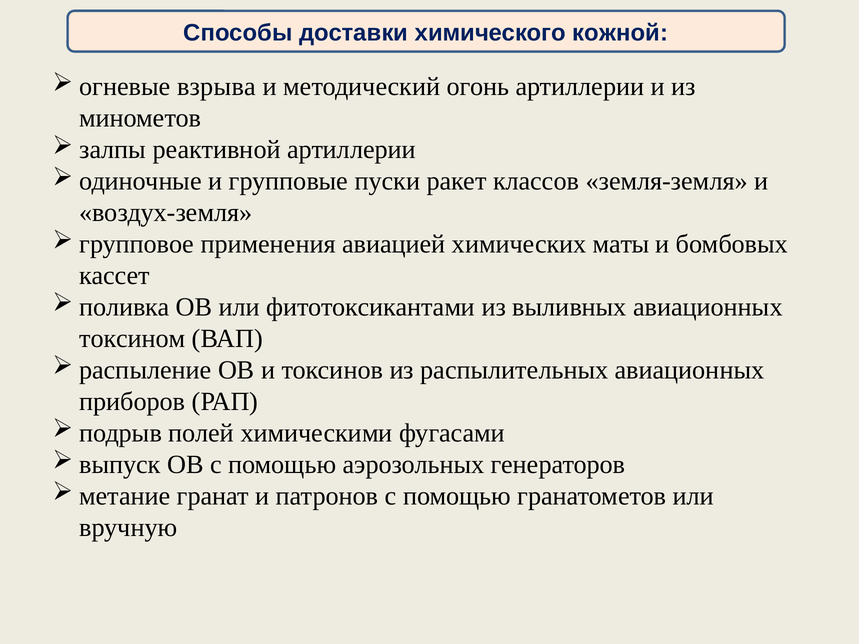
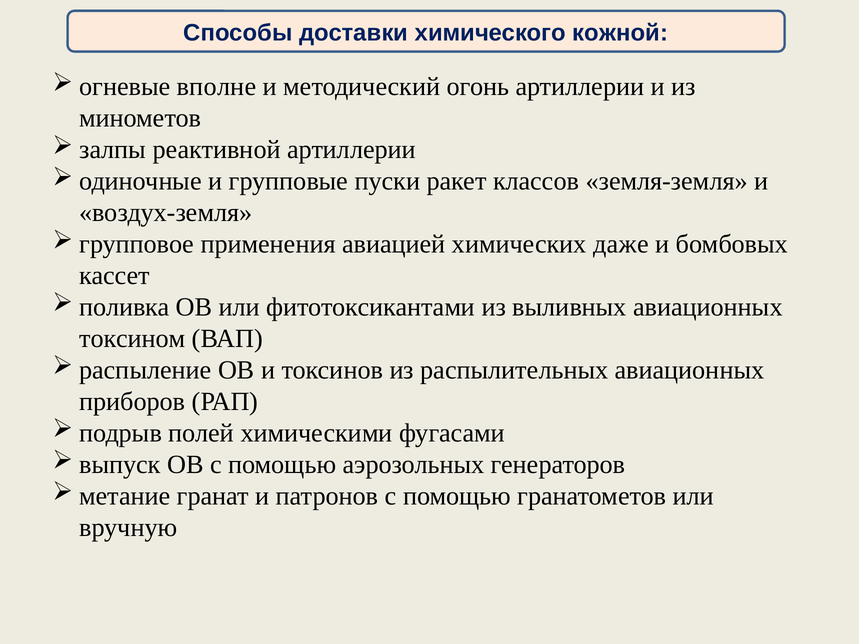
взрыва: взрыва -> вполне (217, 87)
маты: маты -> даже (621, 244)
